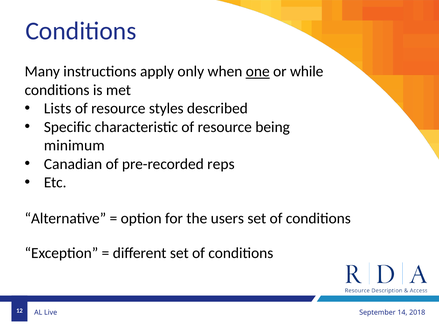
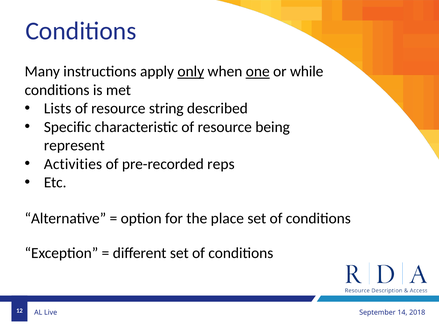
only underline: none -> present (191, 71)
styles: styles -> string (166, 108)
minimum: minimum -> represent (74, 145)
Canadian: Canadian -> Activities (73, 164)
users: users -> place (227, 218)
